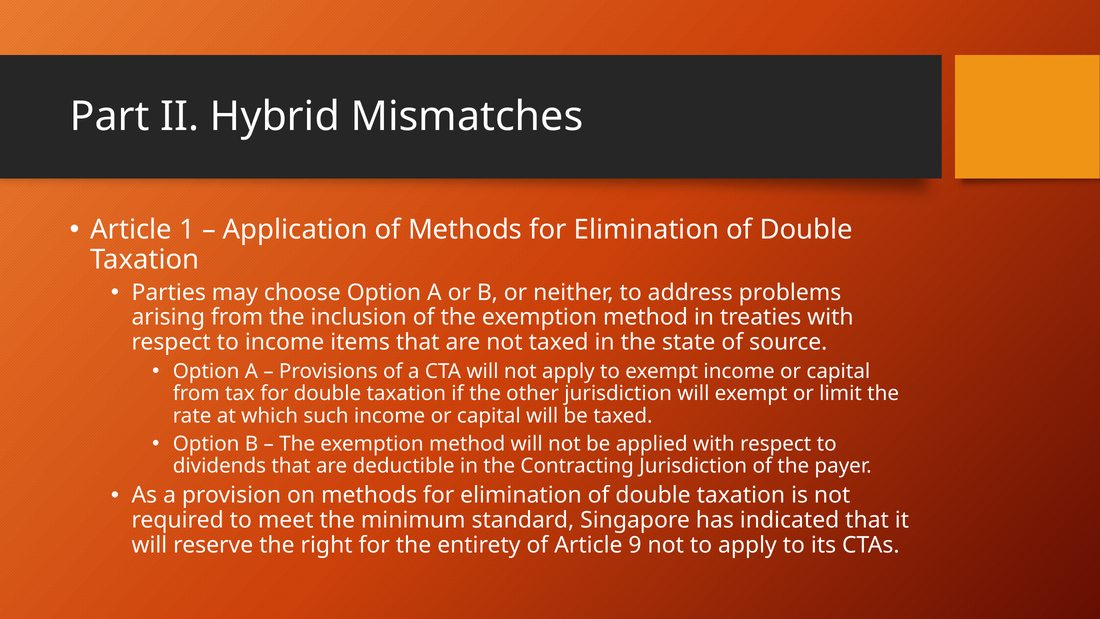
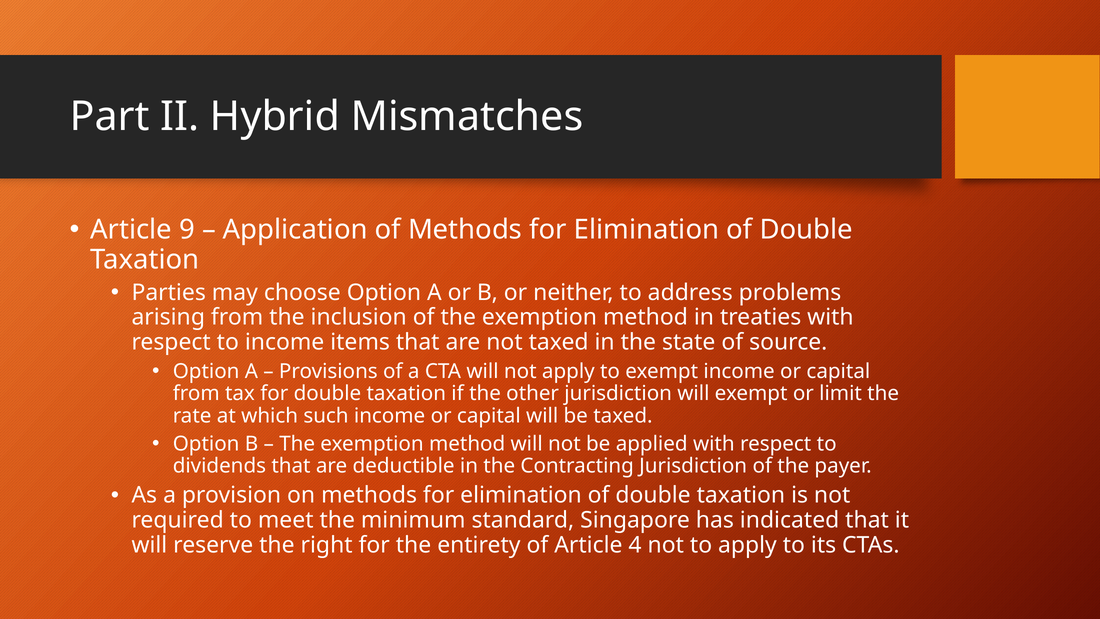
1: 1 -> 9 (187, 230)
9: 9 -> 4 (635, 545)
